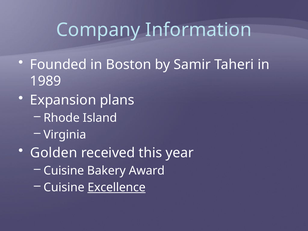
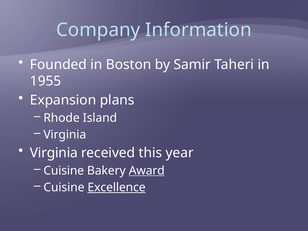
1989: 1989 -> 1955 (46, 81)
Golden: Golden -> Virginia (54, 153)
Award underline: none -> present (147, 171)
